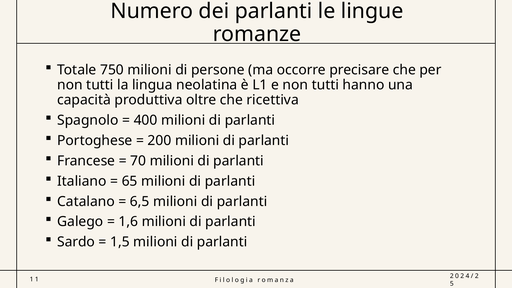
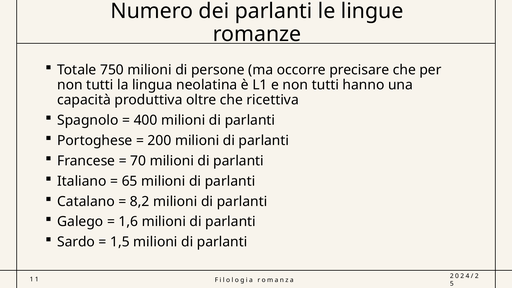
6,5: 6,5 -> 8,2 (140, 201)
